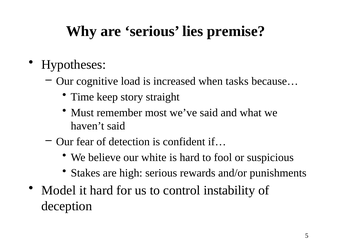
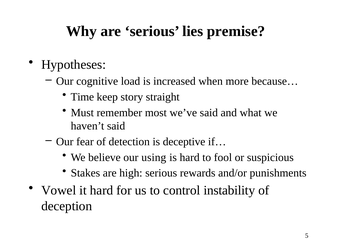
tasks: tasks -> more (237, 81)
confident: confident -> deceptive (184, 142)
white: white -> using (154, 158)
Model: Model -> Vowel (59, 191)
